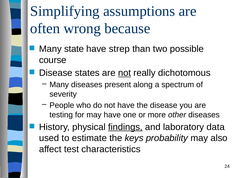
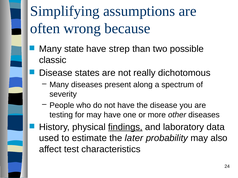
course: course -> classic (53, 60)
not underline: present -> none (125, 73)
keys: keys -> later (134, 138)
